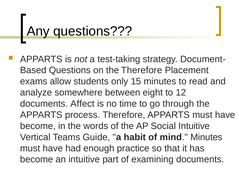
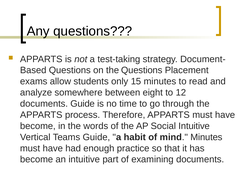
the Therefore: Therefore -> Questions (142, 70)
documents Affect: Affect -> Guide (83, 104)
